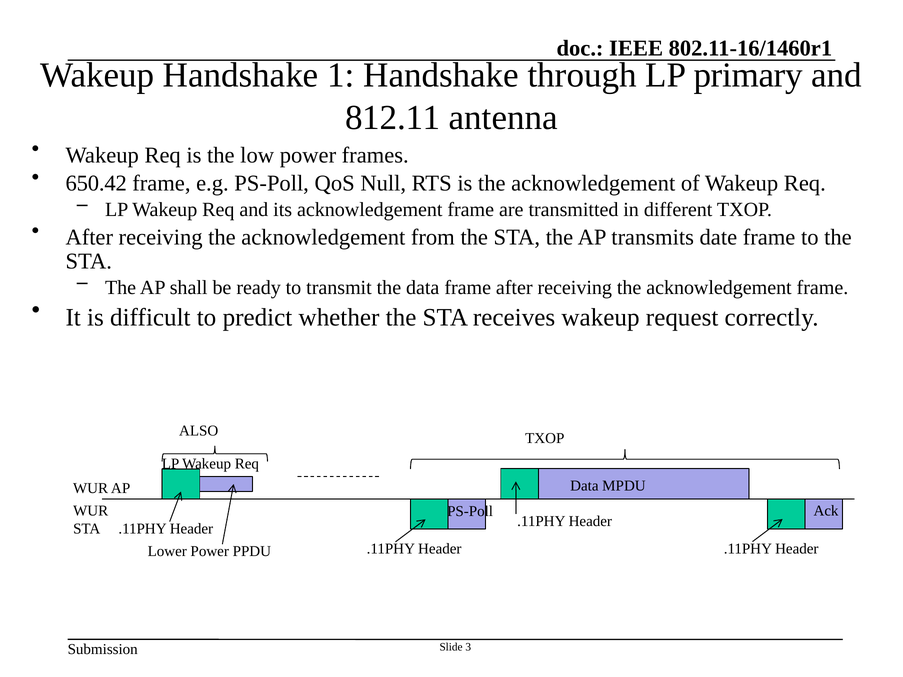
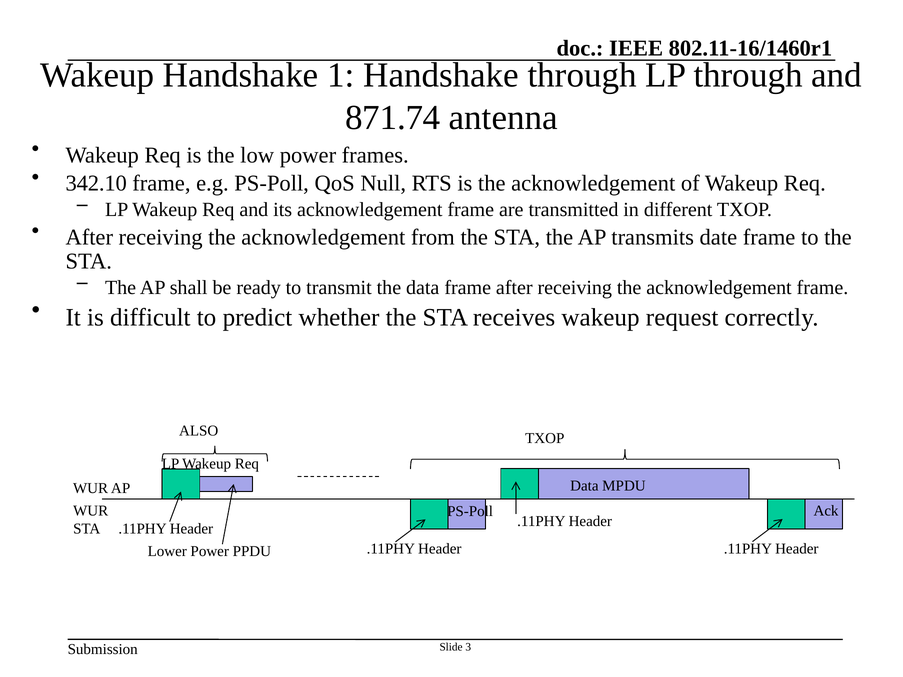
LP primary: primary -> through (748, 75)
812.11: 812.11 -> 871.74 (393, 118)
650.42: 650.42 -> 342.10 (96, 184)
